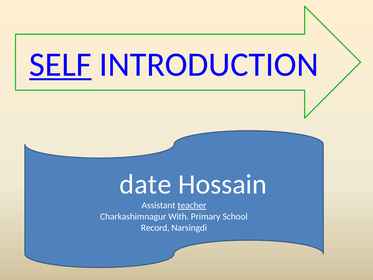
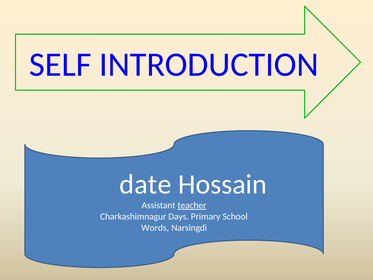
SELF underline: present -> none (60, 65)
With: With -> Days (179, 216)
Record: Record -> Words (155, 228)
